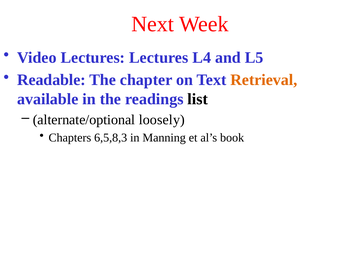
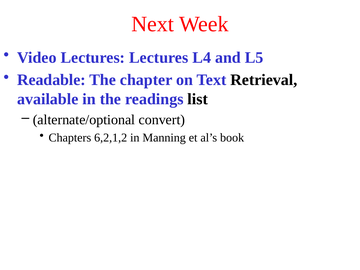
Retrieval colour: orange -> black (264, 80)
loosely: loosely -> convert (162, 120)
6,5,8,3: 6,5,8,3 -> 6,2,1,2 (111, 138)
